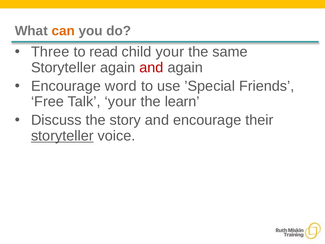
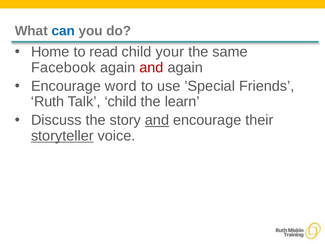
can colour: orange -> blue (63, 31)
Three: Three -> Home (50, 52)
Storyteller: Storyteller -> Facebook (63, 67)
Free: Free -> Ruth (48, 102)
Talk your: your -> child (121, 102)
and underline: none -> present (157, 120)
